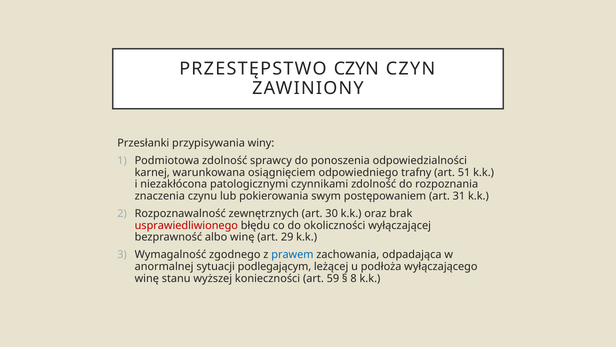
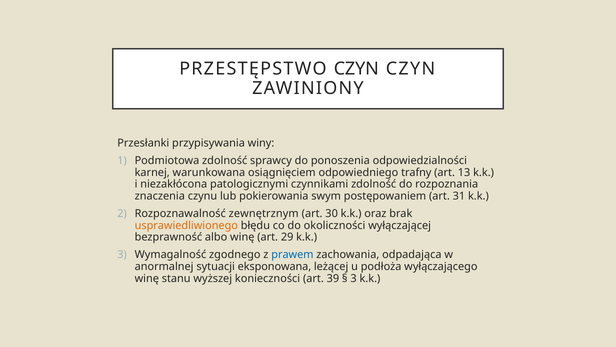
51: 51 -> 13 (464, 172)
zewnętrznych: zewnętrznych -> zewnętrznym (264, 213)
usprawiedliwionego colour: red -> orange (186, 225)
podlegającym: podlegającym -> eksponowana (274, 266)
59: 59 -> 39 (333, 278)
8: 8 -> 3 (354, 278)
